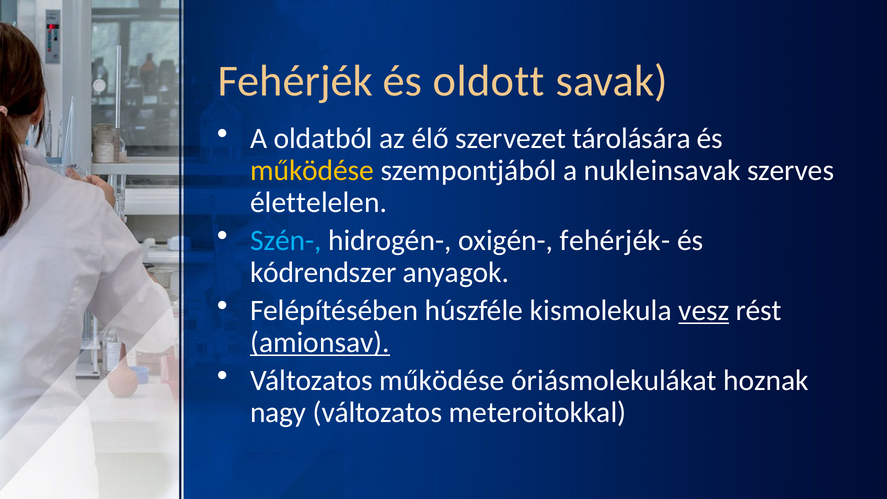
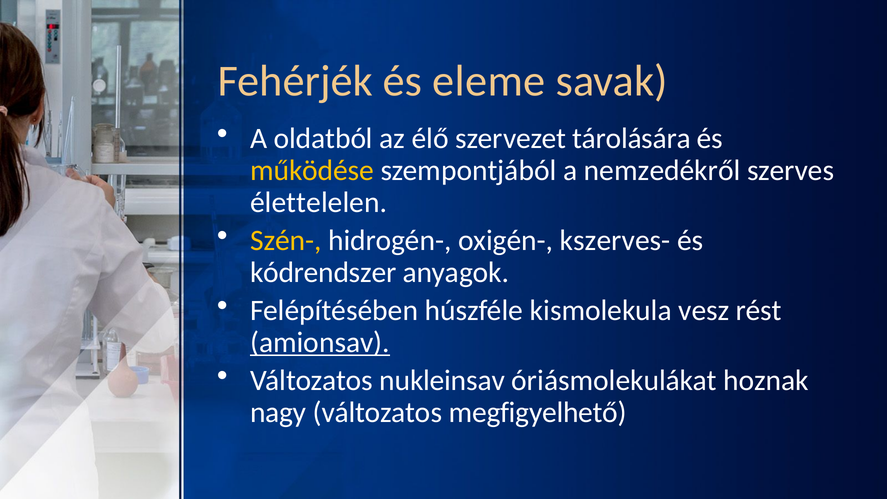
oldott: oldott -> eleme (489, 81)
nukleinsavak: nukleinsavak -> nemzedékről (662, 170)
Szén- colour: light blue -> yellow (286, 240)
fehérjék-: fehérjék- -> kszerves- (615, 240)
vesz underline: present -> none (704, 311)
Változatos működése: működése -> nukleinsav (442, 381)
meteroitokkal: meteroitokkal -> megfigyelhető (538, 412)
